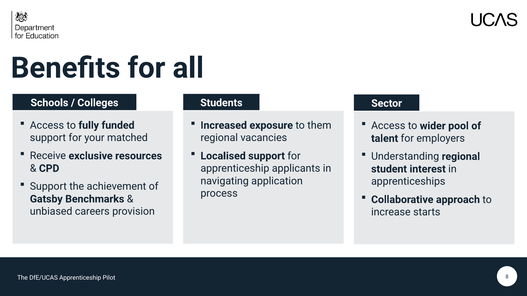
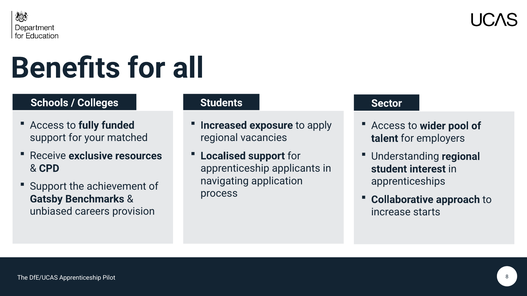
them: them -> apply (319, 125)
